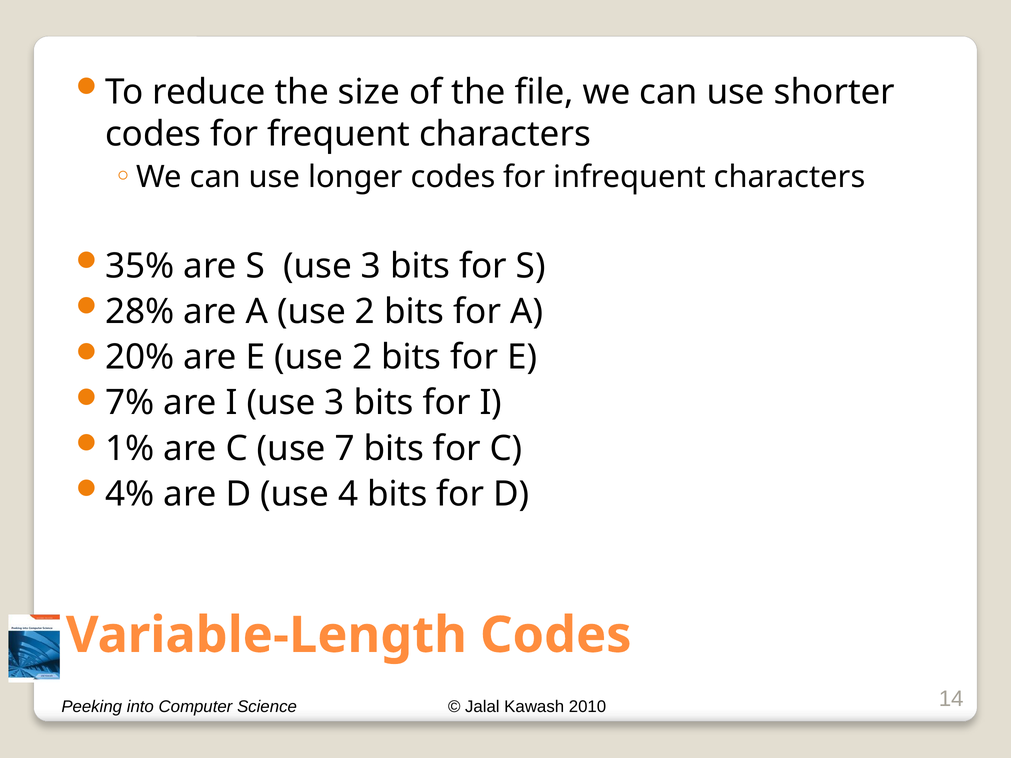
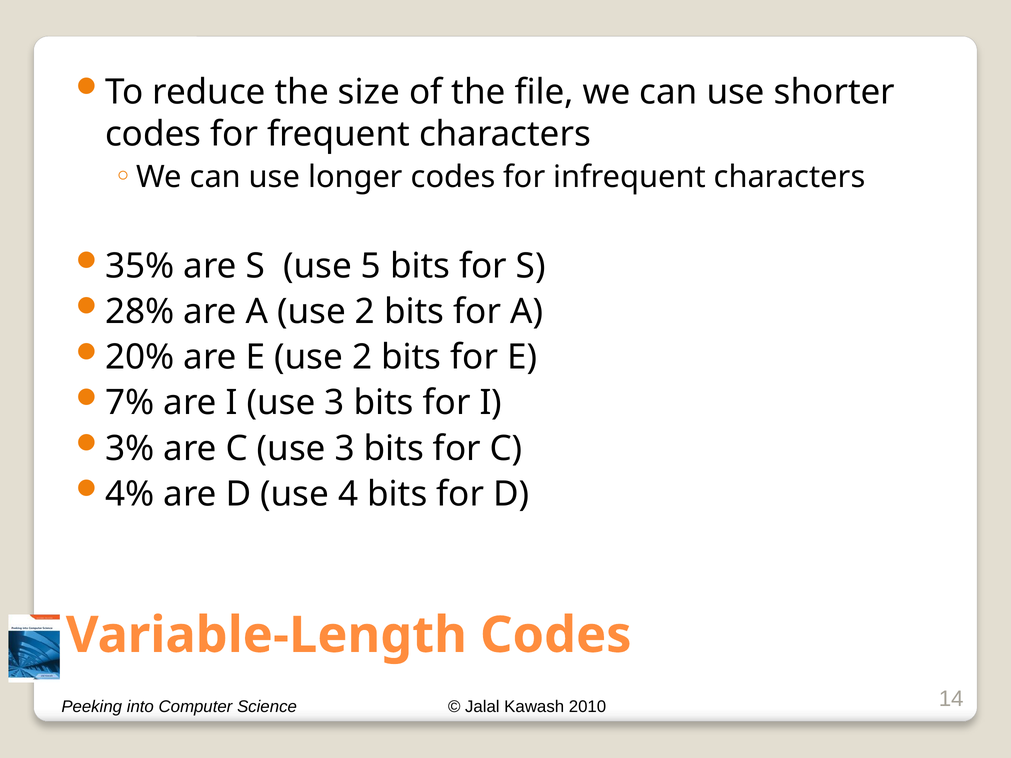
S use 3: 3 -> 5 (371, 266)
1%: 1% -> 3% (130, 449)
C use 7: 7 -> 3 (345, 449)
